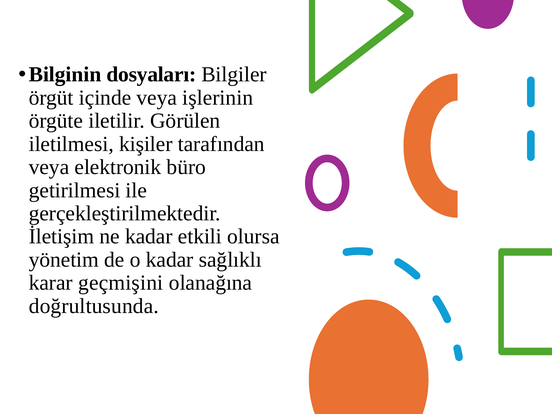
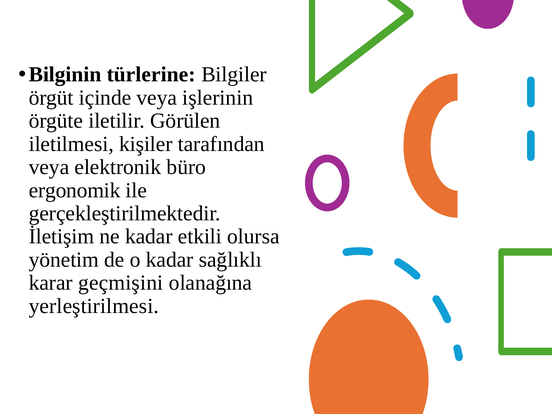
dosyaları: dosyaları -> türlerine (151, 75)
getirilmesi: getirilmesi -> ergonomik (75, 190)
doğrultusunda: doğrultusunda -> yerleştirilmesi (94, 306)
